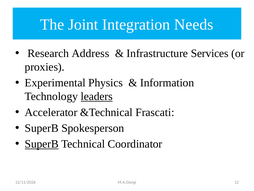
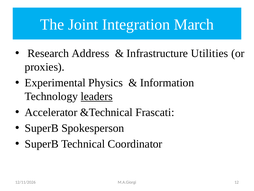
Needs: Needs -> March (194, 25)
Services: Services -> Utilities (210, 53)
SuperB underline: present -> none (42, 144)
